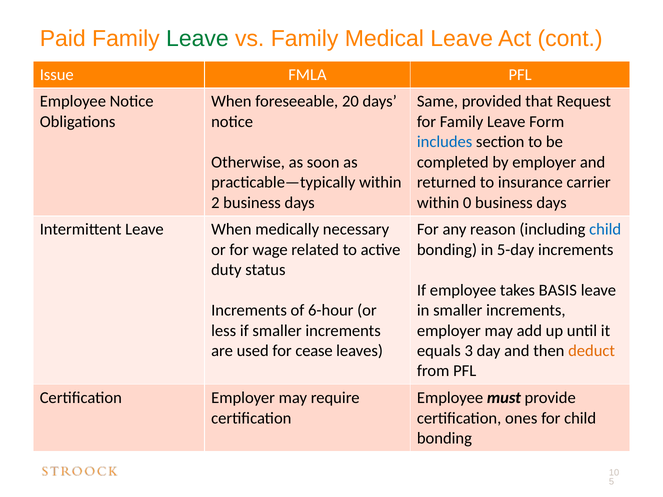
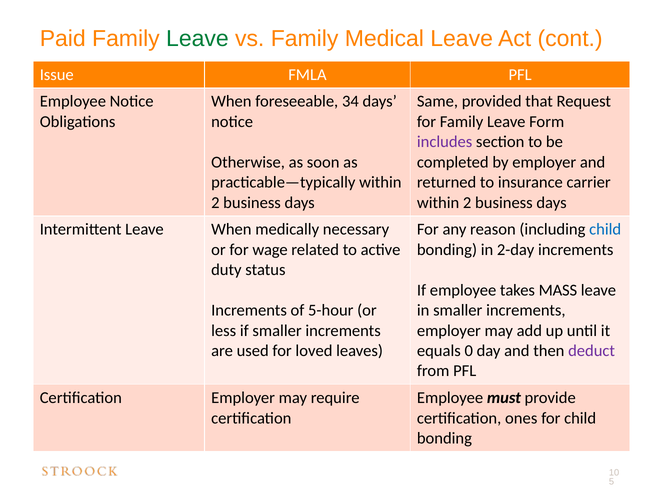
20: 20 -> 34 (350, 102)
includes colour: blue -> purple (445, 142)
0: 0 -> 2 (467, 203)
5-day: 5-day -> 2-day (516, 250)
BASIS: BASIS -> MASS (558, 290)
6-hour: 6-hour -> 5-hour (331, 311)
cease: cease -> loved (314, 351)
3: 3 -> 0 (469, 351)
deduct colour: orange -> purple (592, 351)
